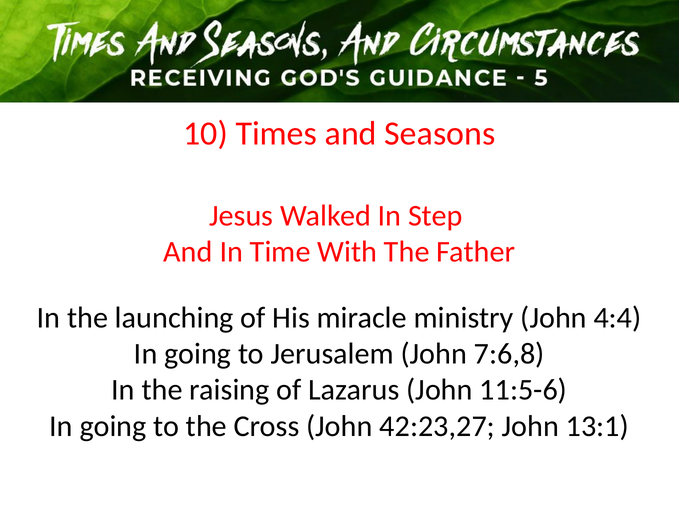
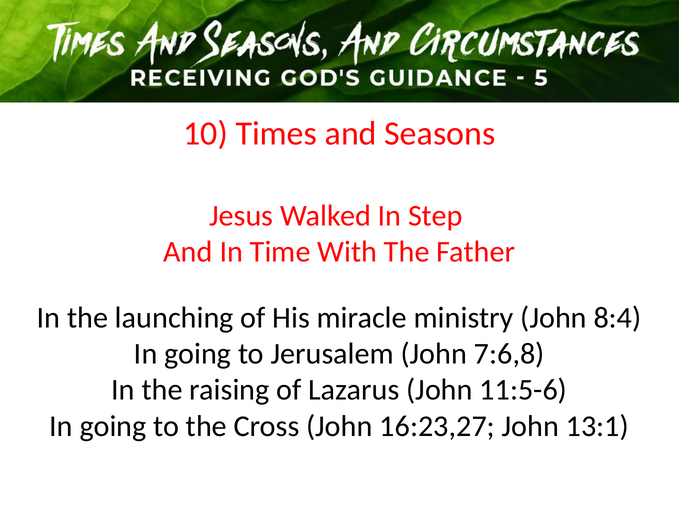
4:4: 4:4 -> 8:4 (618, 318)
42:23,27: 42:23,27 -> 16:23,27 (437, 426)
